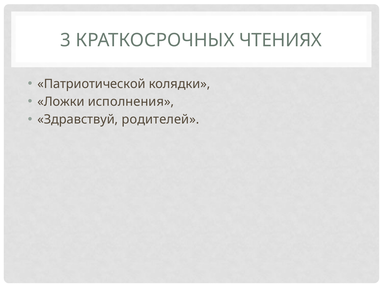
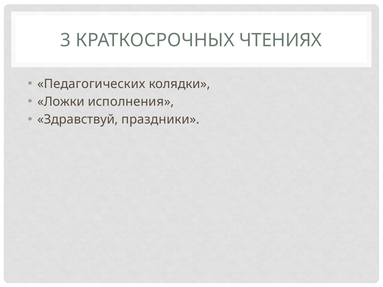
Патриотической: Патриотической -> Педагогических (91, 84)
родителей: родителей -> праздники (161, 120)
